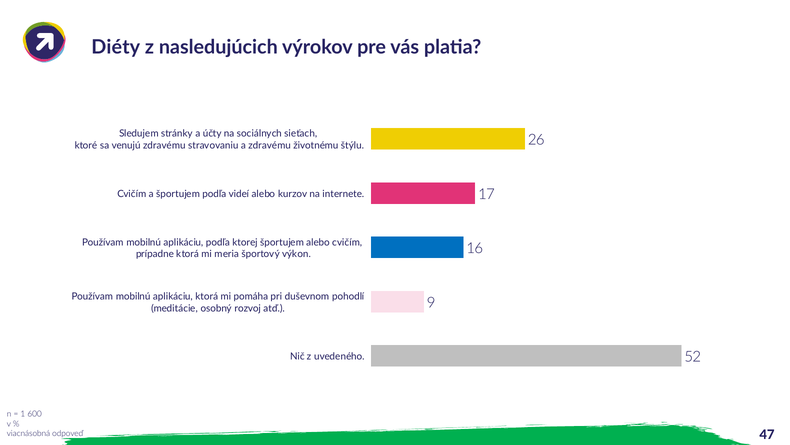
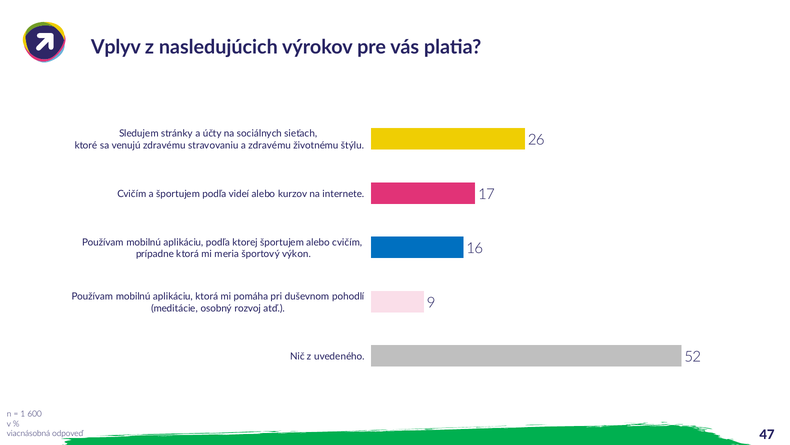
Diéty: Diéty -> Vplyv (116, 47)
